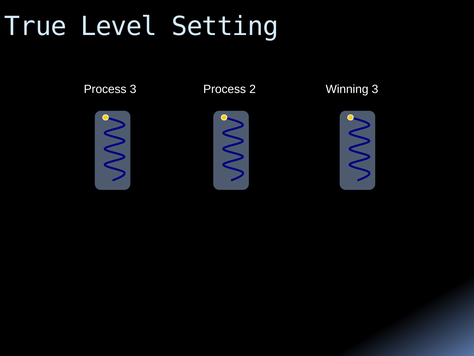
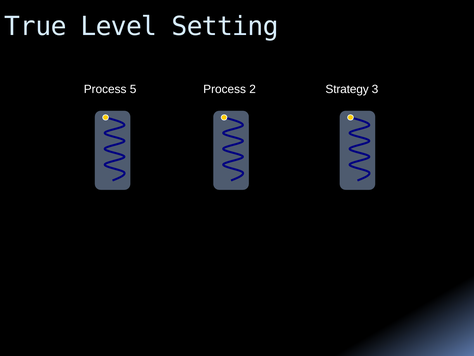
Process 3: 3 -> 5 (133, 89)
Winning: Winning -> Strategy (347, 89)
